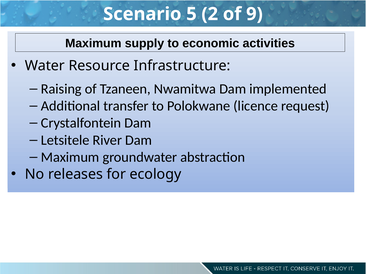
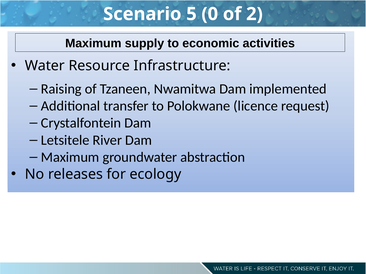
2: 2 -> 0 (210, 14)
9: 9 -> 2 (254, 14)
